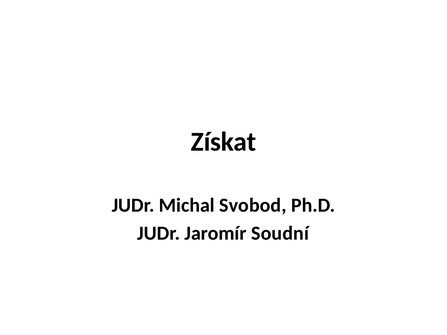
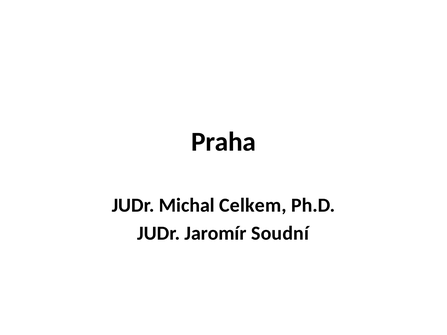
Získat: Získat -> Praha (224, 142)
Svobod: Svobod -> Celkem (253, 206)
